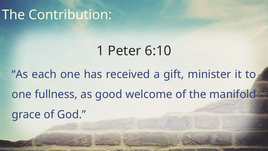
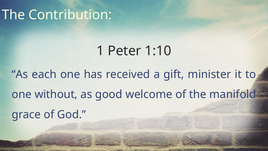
6:10: 6:10 -> 1:10 (158, 51)
fullness: fullness -> without (56, 94)
